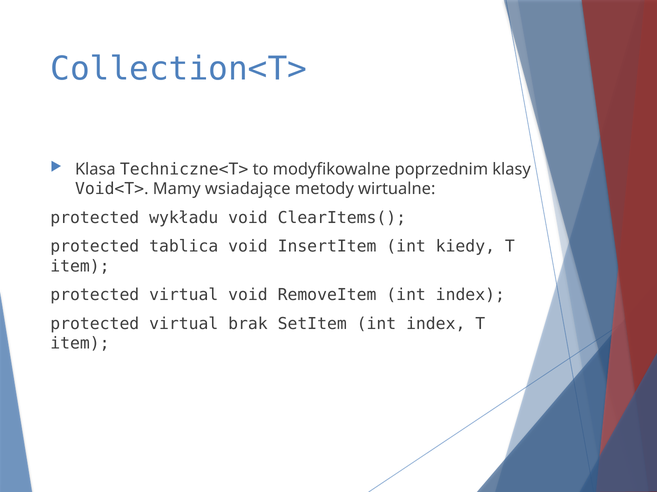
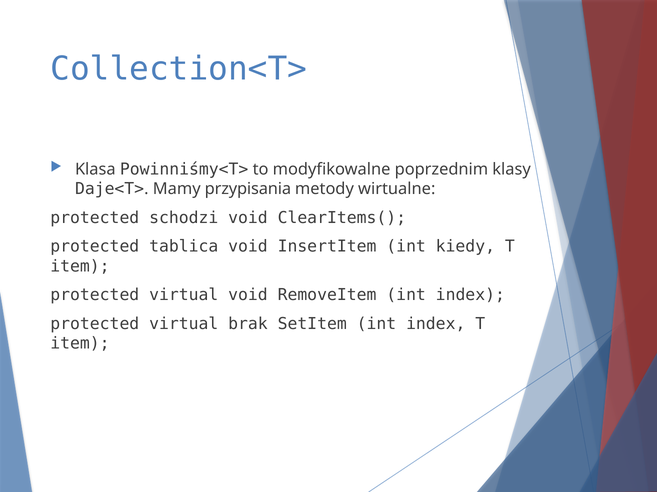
Techniczne<T>: Techniczne<T> -> Powinniśmy<T> (184, 170)
Void<T>: Void<T> -> Daje<T> (110, 189)
wsiadające: wsiadające -> przypisania (248, 189)
wykładu: wykładu -> schodzi (184, 218)
